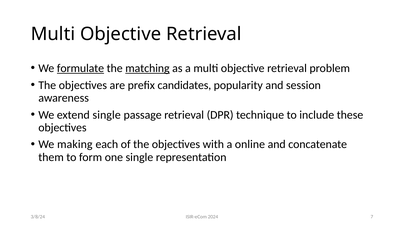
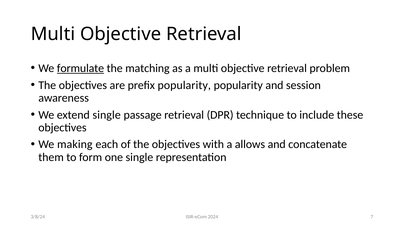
matching underline: present -> none (147, 68)
prefix candidates: candidates -> popularity (184, 85)
online: online -> allows (250, 145)
